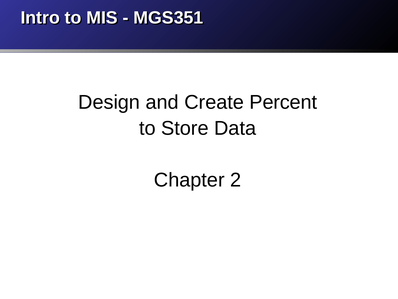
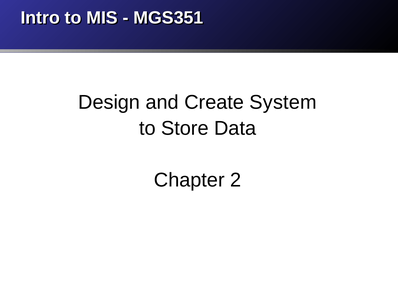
Percent: Percent -> System (283, 102)
